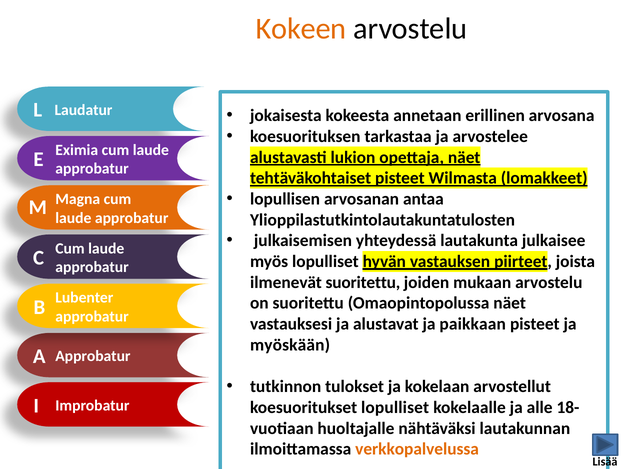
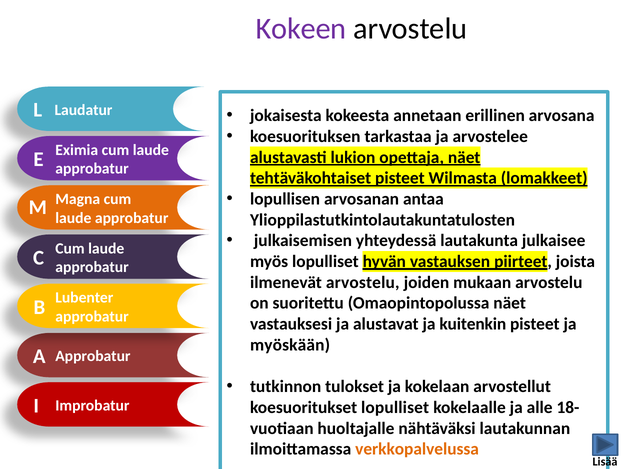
Kokeen colour: orange -> purple (301, 29)
ilmenevät suoritettu: suoritettu -> arvostelu (363, 282)
paikkaan: paikkaan -> kuitenkin (473, 324)
